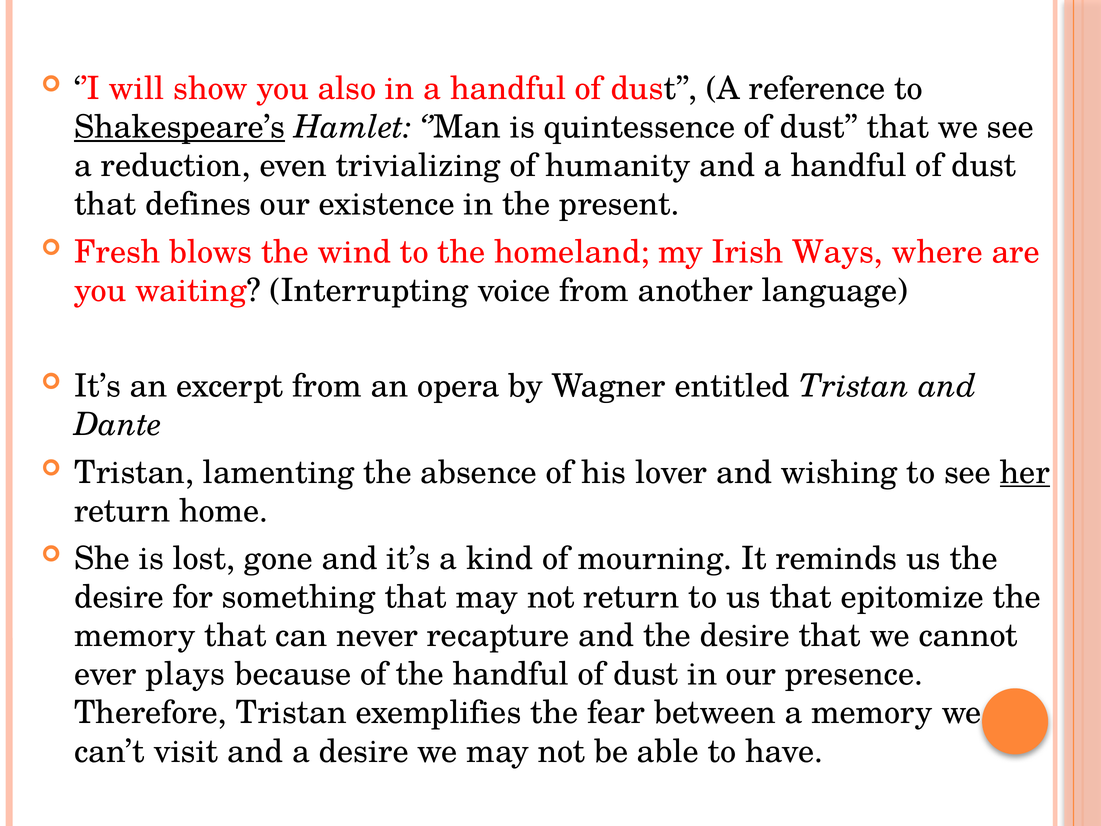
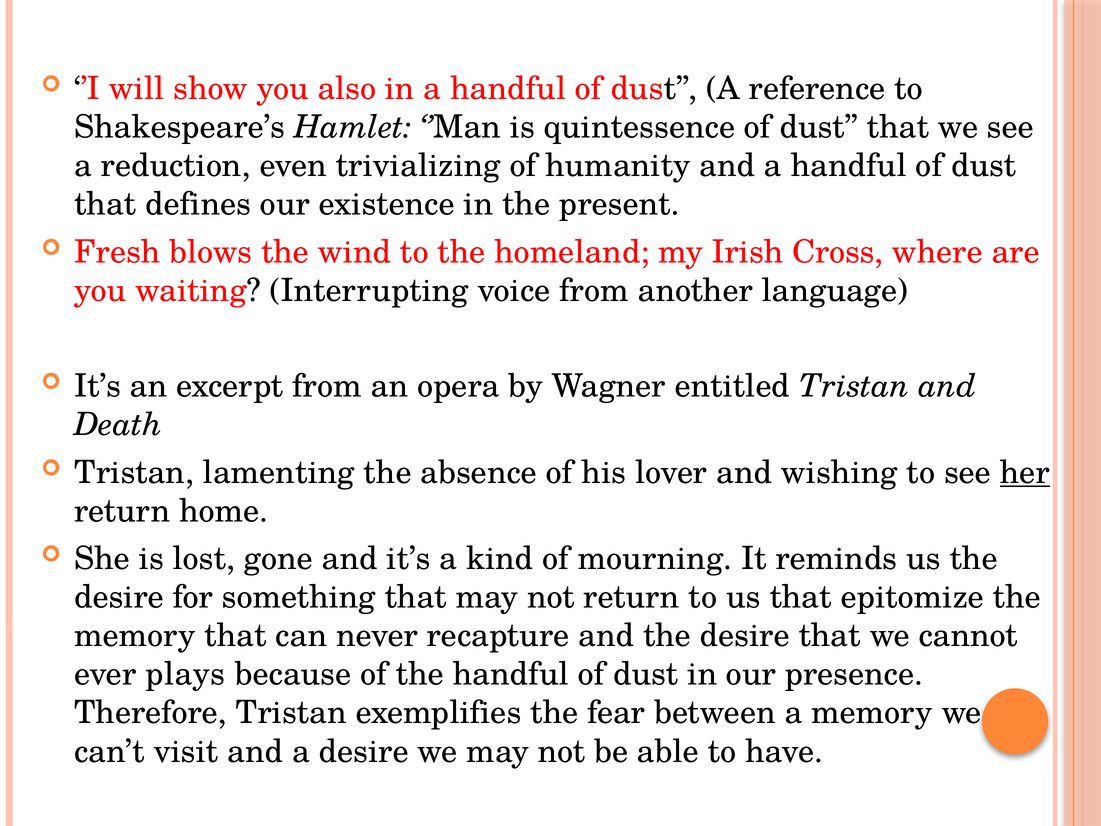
Shakespeare’s underline: present -> none (180, 127)
Ways: Ways -> Cross (838, 252)
Dante: Dante -> Death (118, 425)
